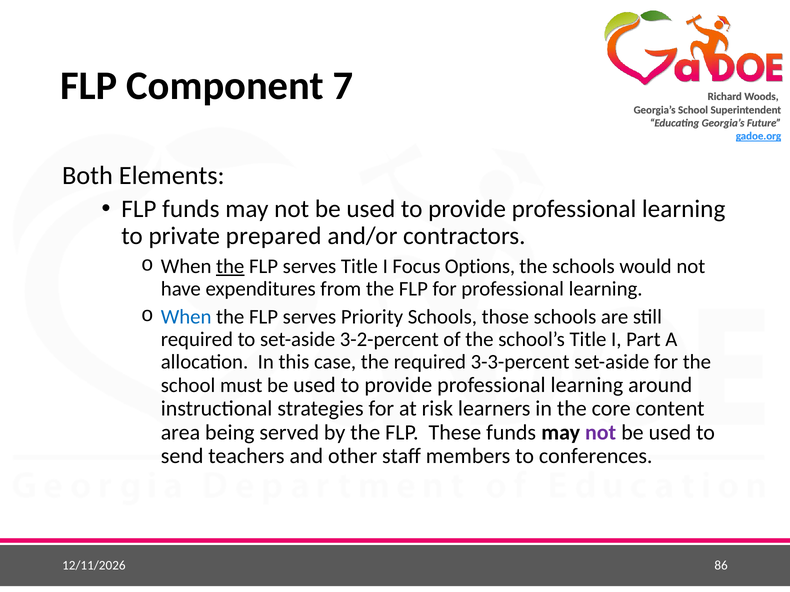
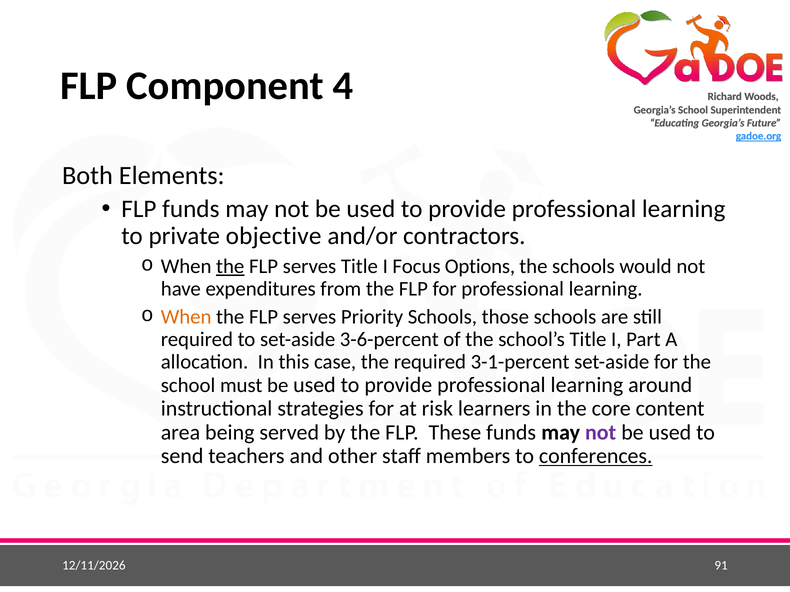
7: 7 -> 4 (343, 86)
prepared: prepared -> objective (274, 236)
When colour: blue -> orange (186, 317)
3-2-percent: 3-2-percent -> 3-6-percent (389, 340)
3-3-percent: 3-3-percent -> 3-1-percent (520, 362)
conferences underline: none -> present (596, 456)
86: 86 -> 91 (721, 566)
